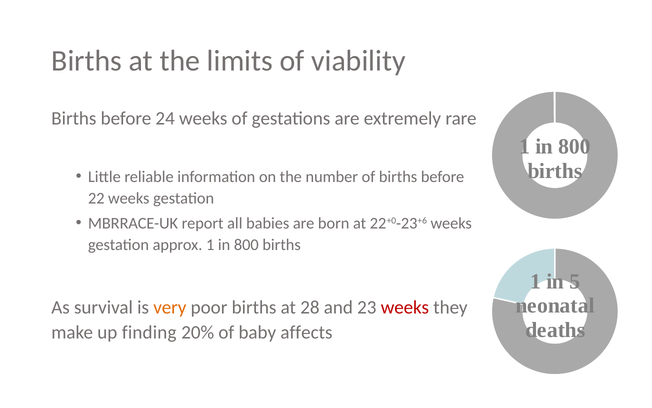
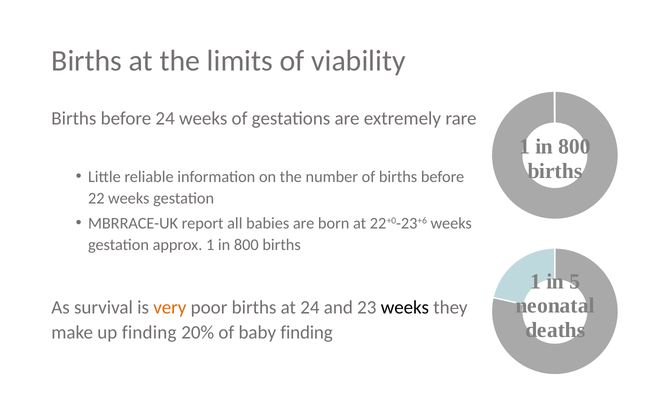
at 28: 28 -> 24 (310, 307)
weeks colour: red -> black (405, 307)
baby affects: affects -> finding (307, 332)
